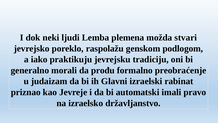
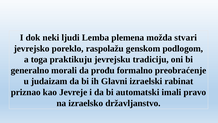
iako: iako -> toga (39, 59)
